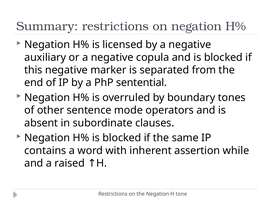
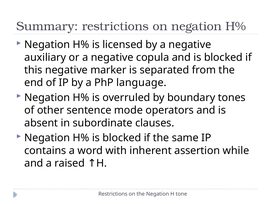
sentential: sentential -> language (141, 82)
